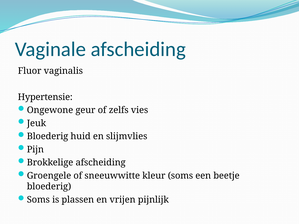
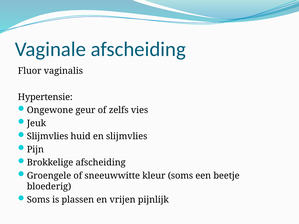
Bloederig: Bloederig -> Slijmvlies (48, 136)
